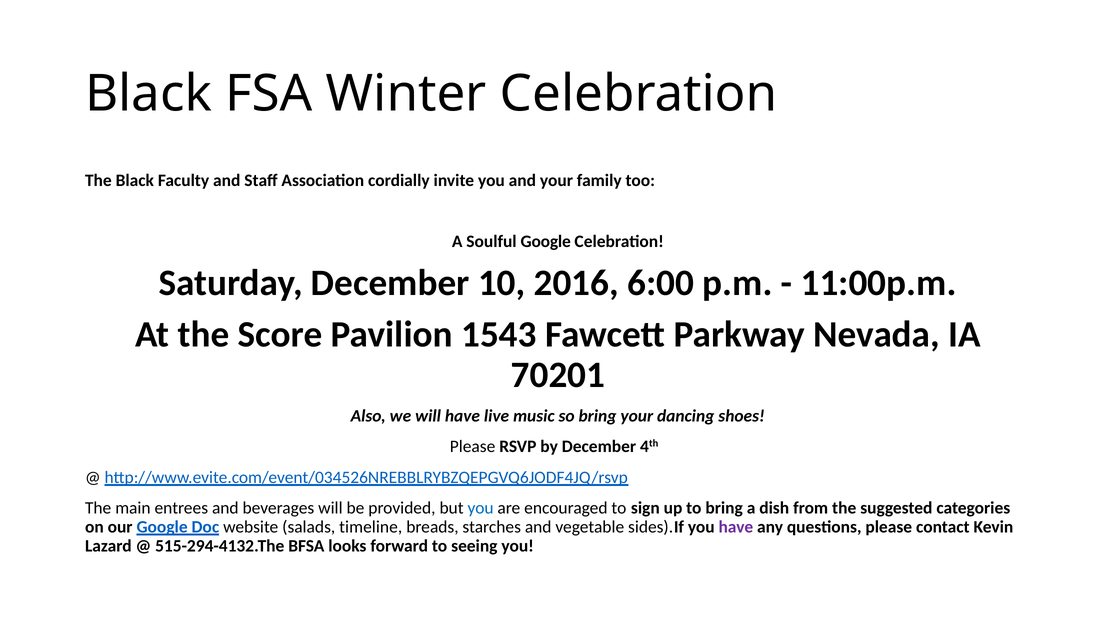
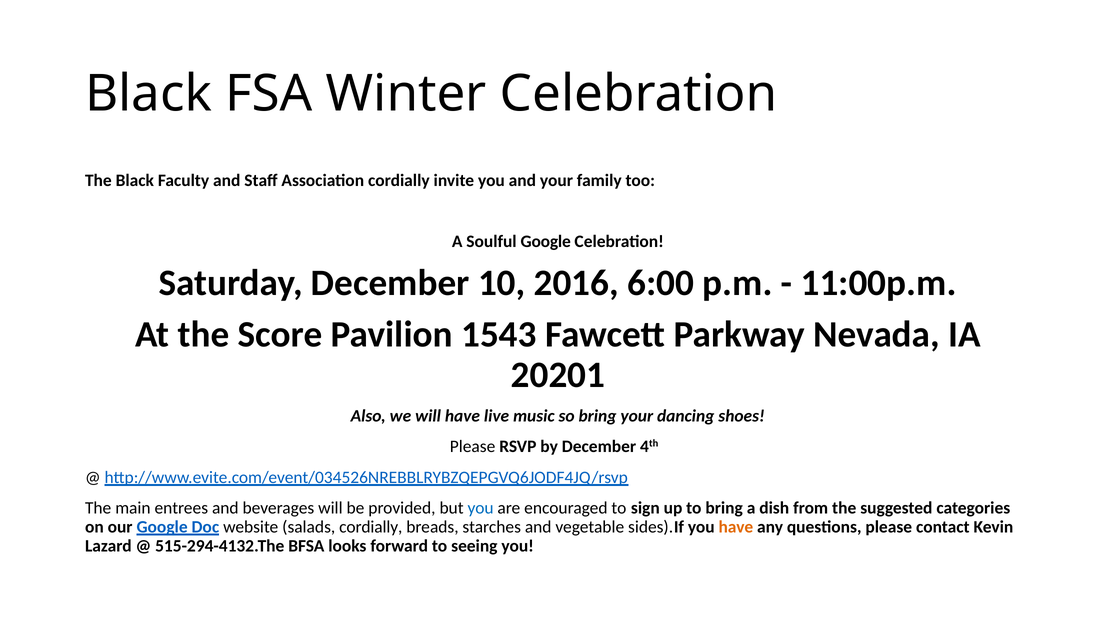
70201: 70201 -> 20201 (558, 375)
salads timeline: timeline -> cordially (371, 527)
have colour: purple -> orange (736, 527)
